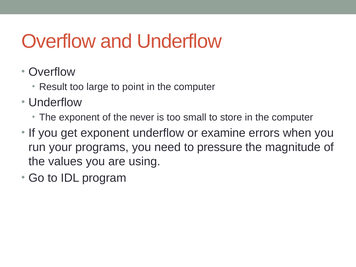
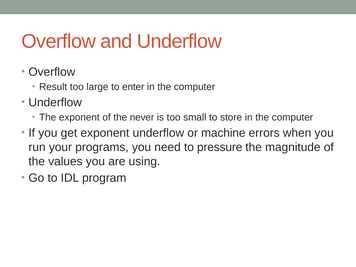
point: point -> enter (133, 87)
examine: examine -> machine (223, 133)
